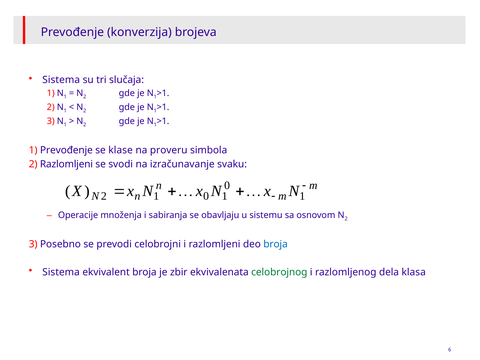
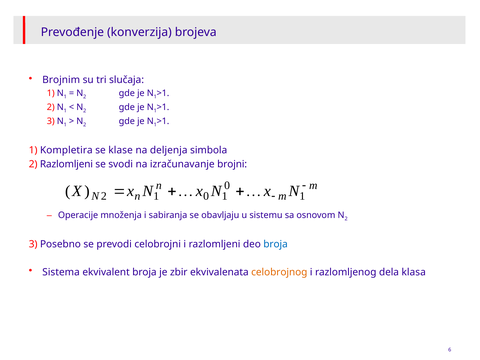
Sistema: Sistema -> Brojnim (61, 80)
1 Prevođenje: Prevođenje -> Kompletira (66, 150)
proveru: proveru -> deljenja (169, 150)
svaku: svaku -> brojni (232, 164)
celobrojnog colour: green -> orange (279, 272)
